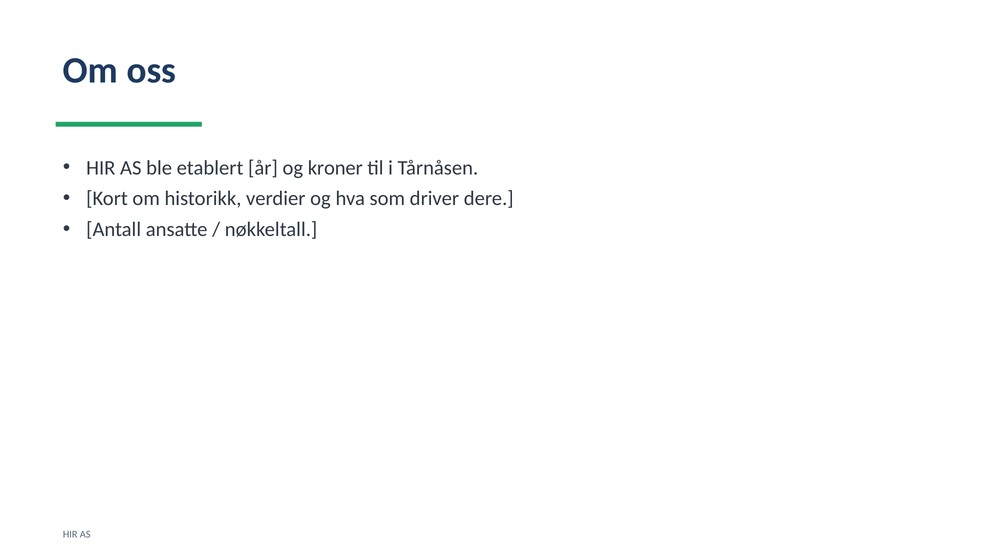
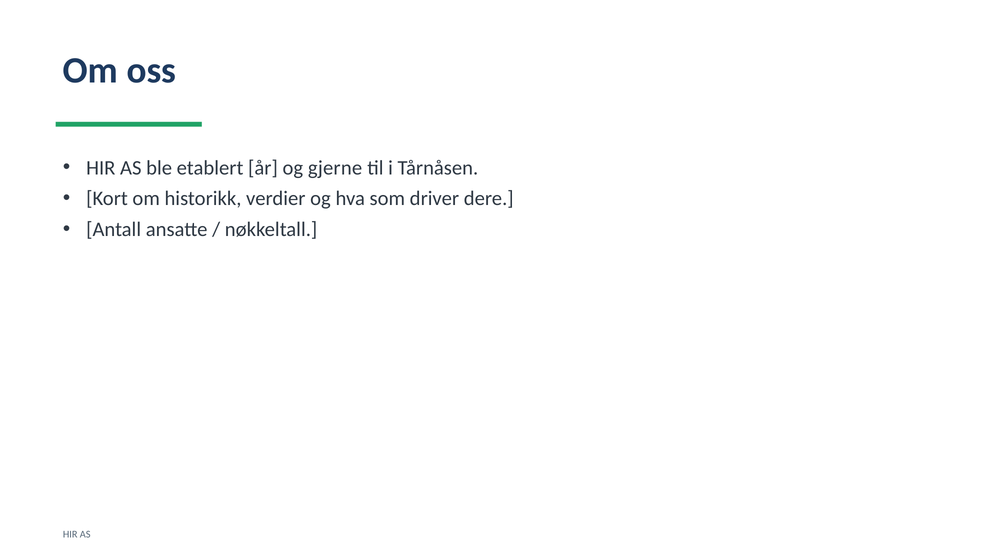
kroner: kroner -> gjerne (335, 168)
